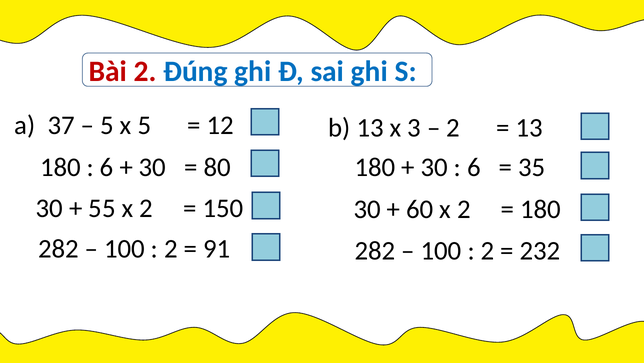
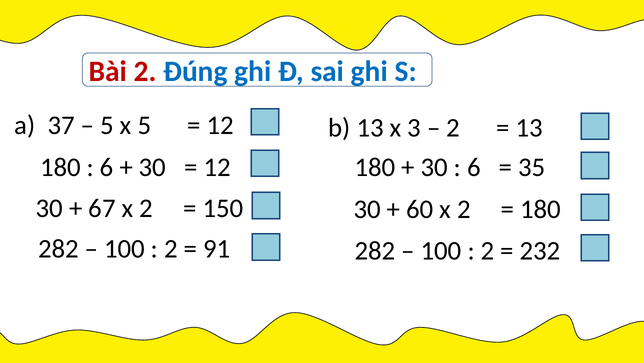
80: 80 -> 12 (217, 167)
55: 55 -> 67 (102, 208)
